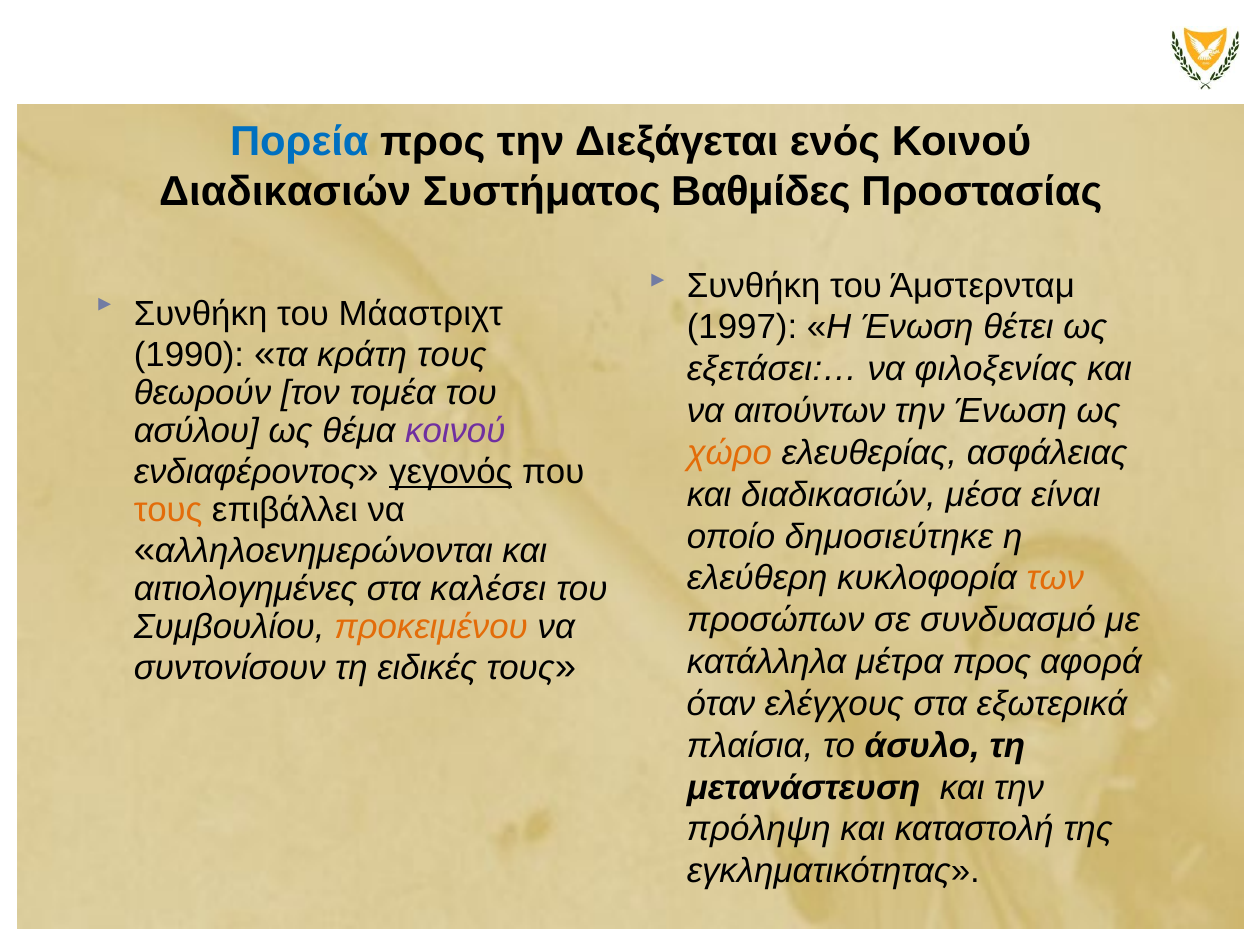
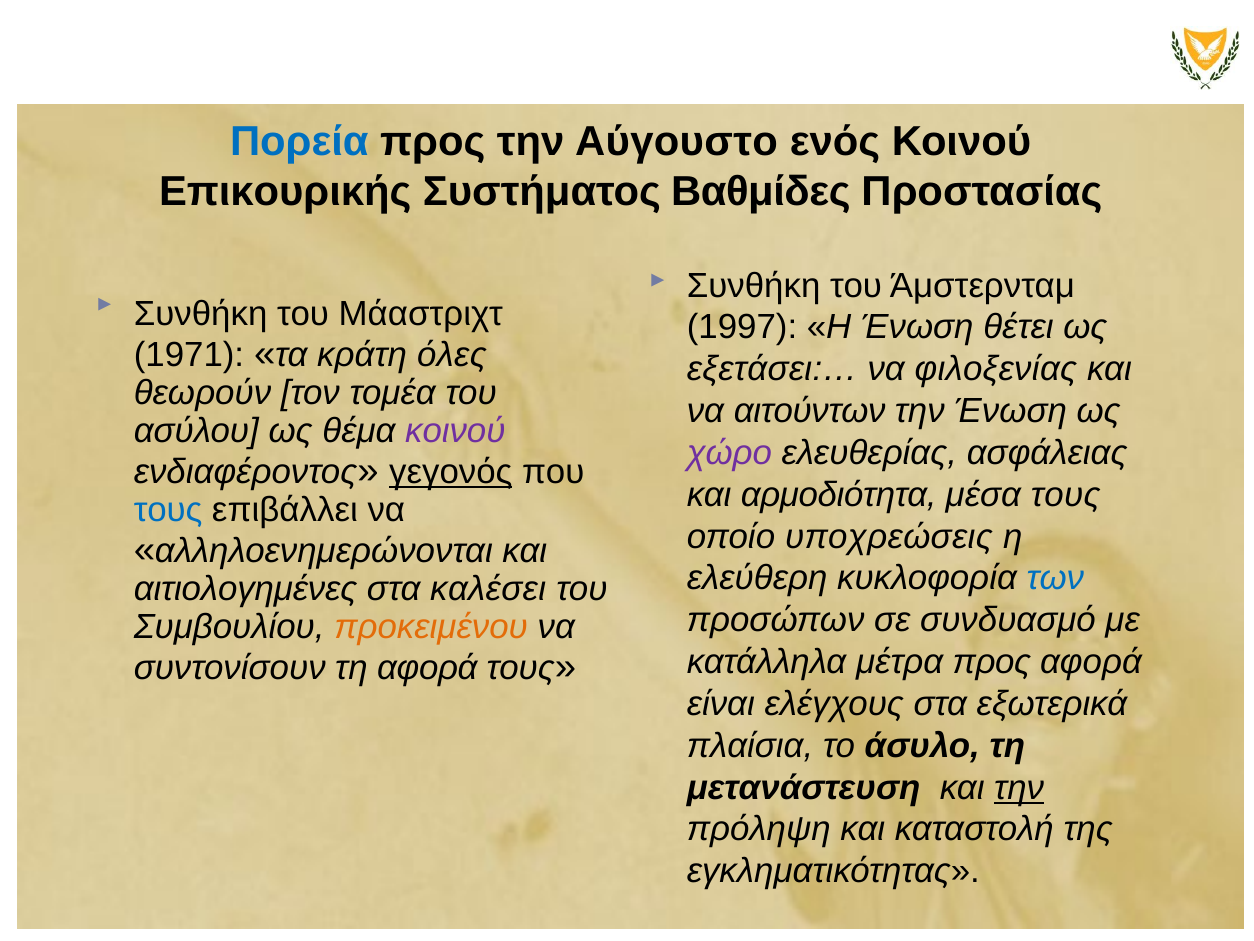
Διεξάγεται: Διεξάγεται -> Αύγουστο (676, 141)
Διαδικασιών: Διαδικασιών -> Επικουρικής (285, 192)
1990: 1990 -> 1971 (189, 355)
κράτη τους: τους -> όλες (452, 355)
χώρο colour: orange -> purple (729, 453)
και διαδικασιών: διαδικασιών -> αρμοδιότητα (839, 494)
μέσα είναι: είναι -> τους (1066, 494)
τους colour: orange -> blue (168, 510)
δημοσιεύτηκε: δημοσιεύτηκε -> υποχρεώσεις (889, 536)
των colour: orange -> blue (1055, 578)
τη ειδικές: ειδικές -> αφορά (427, 667)
όταν: όταν -> είναι (721, 704)
την underline: none -> present (1019, 787)
